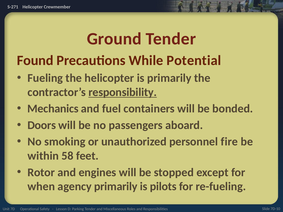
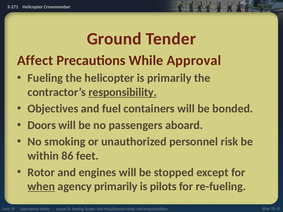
Found: Found -> Affect (35, 60)
Potential: Potential -> Approval (194, 60)
Mechanics: Mechanics -> Objectives (53, 109)
fire: fire -> risk (229, 142)
58: 58 -> 86 (68, 156)
when underline: none -> present (41, 187)
